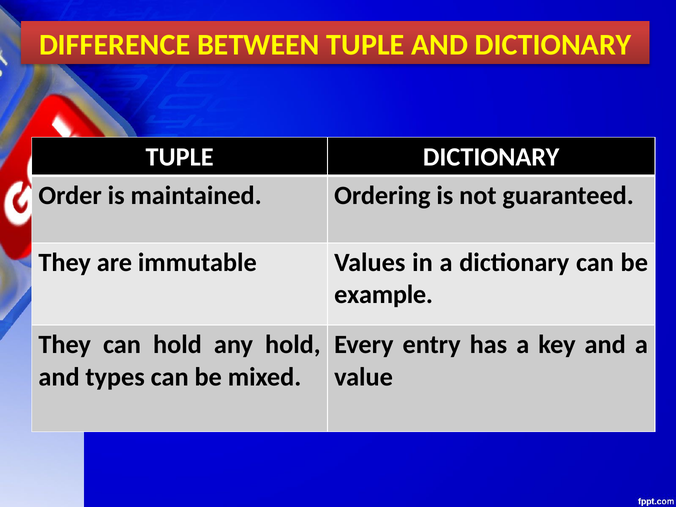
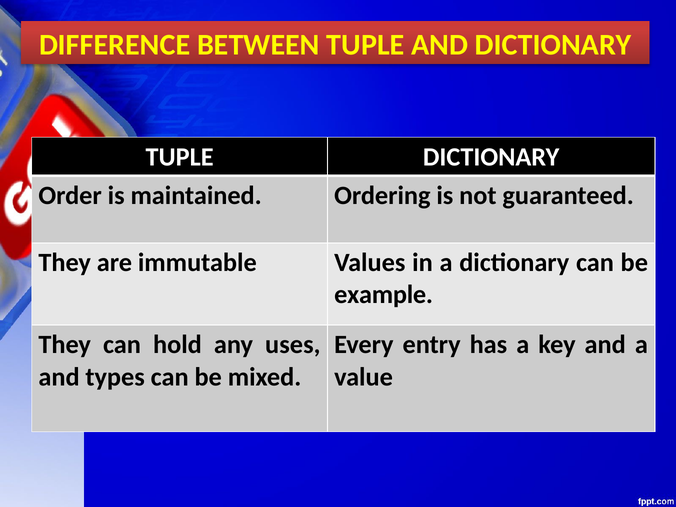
any hold: hold -> uses (293, 345)
